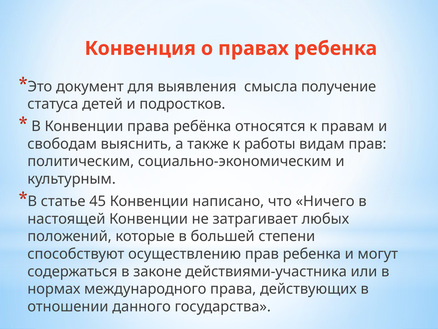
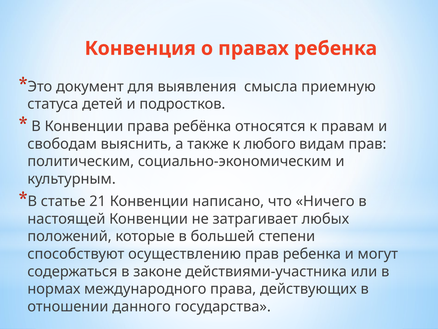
получение: получение -> приемную (339, 86)
работы: работы -> любого (270, 144)
45: 45 -> 21 (98, 201)
